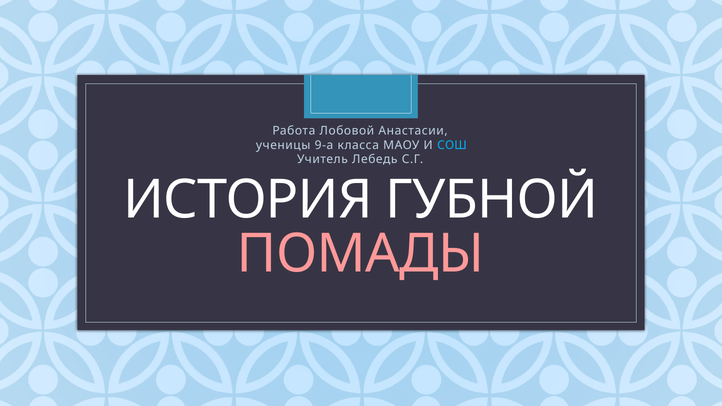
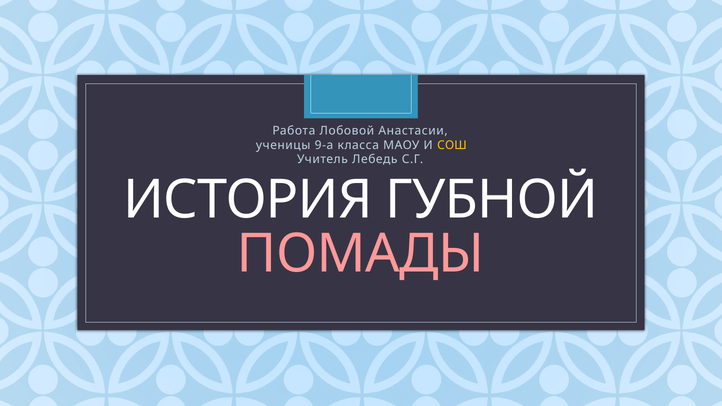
СОШ colour: light blue -> yellow (452, 145)
